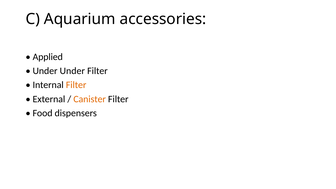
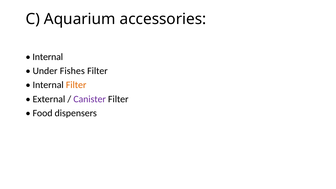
Applied: Applied -> Internal (48, 57)
Under Under: Under -> Fishes (72, 71)
Canister colour: orange -> purple (90, 99)
